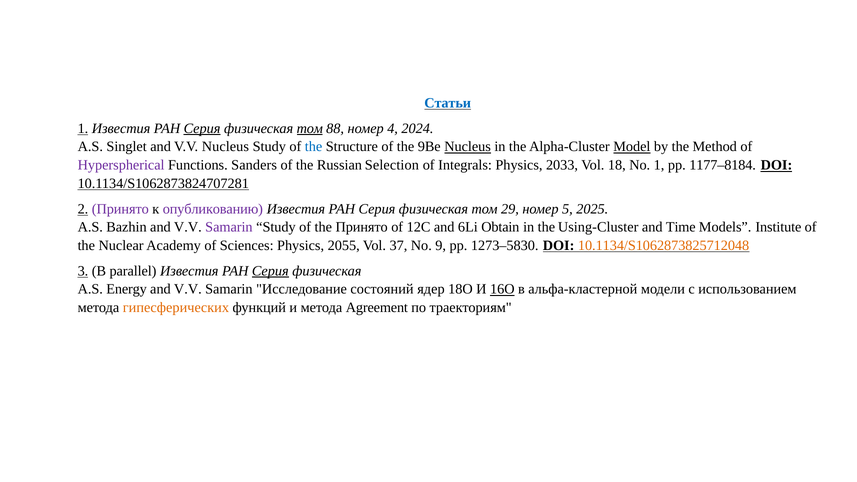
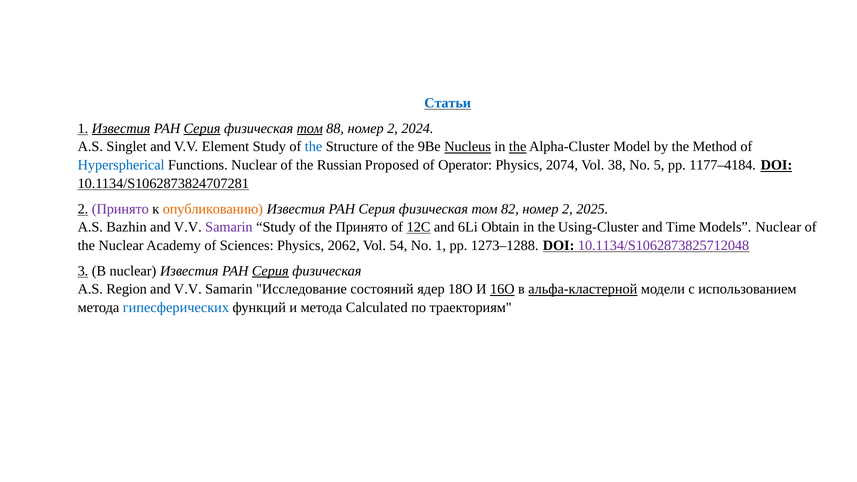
Известия underline: none -> present (121, 128)
88 номер 4: 4 -> 2 (393, 128)
V.V Nucleus: Nucleus -> Element (225, 147)
the underline: none -> present (518, 147)
Model underline: present -> none (632, 147)
Hyperspherical colour: purple -> blue (121, 165)
Functions Sanders: Sanders -> Nuclear (254, 165)
Selection: Selection -> Proposed (392, 165)
Integrals: Integrals -> Operator (465, 165)
2033: 2033 -> 2074 (562, 165)
18: 18 -> 38 (617, 165)
No 1: 1 -> 5 (659, 165)
1177–8184: 1177–8184 -> 1177–4184 (723, 165)
опубликованию colour: purple -> orange (213, 209)
29: 29 -> 82 (510, 209)
5: 5 -> 2 (567, 209)
12C underline: none -> present (419, 227)
Models Institute: Institute -> Nuclear (778, 227)
2055: 2055 -> 2062 (344, 246)
37: 37 -> 54 (398, 246)
No 9: 9 -> 1 (441, 246)
1273–5830: 1273–5830 -> 1273–1288 (505, 246)
10.1134/S1062873825712048 colour: orange -> purple (664, 246)
В parallel: parallel -> nuclear (133, 271)
Energy: Energy -> Region (127, 289)
альфа-кластерной underline: none -> present (583, 289)
гипесферических colour: orange -> blue (176, 308)
Agreement: Agreement -> Calculated (377, 308)
